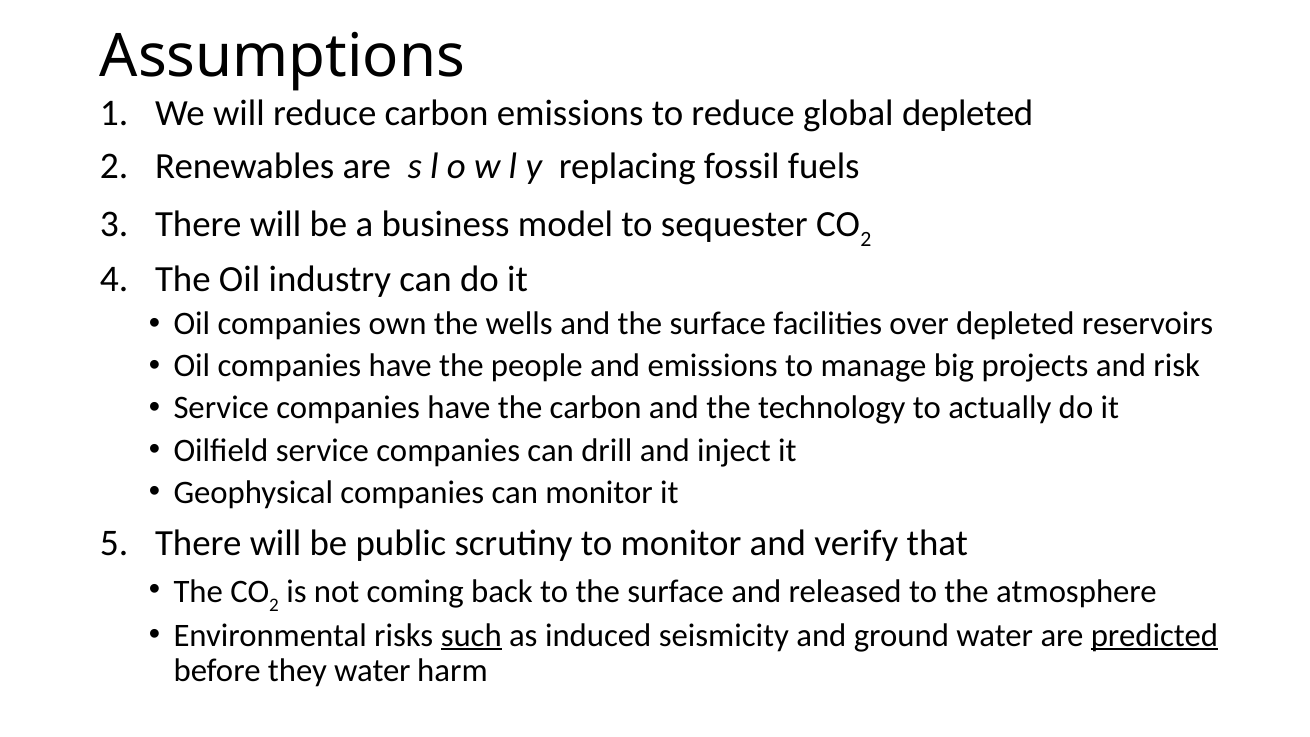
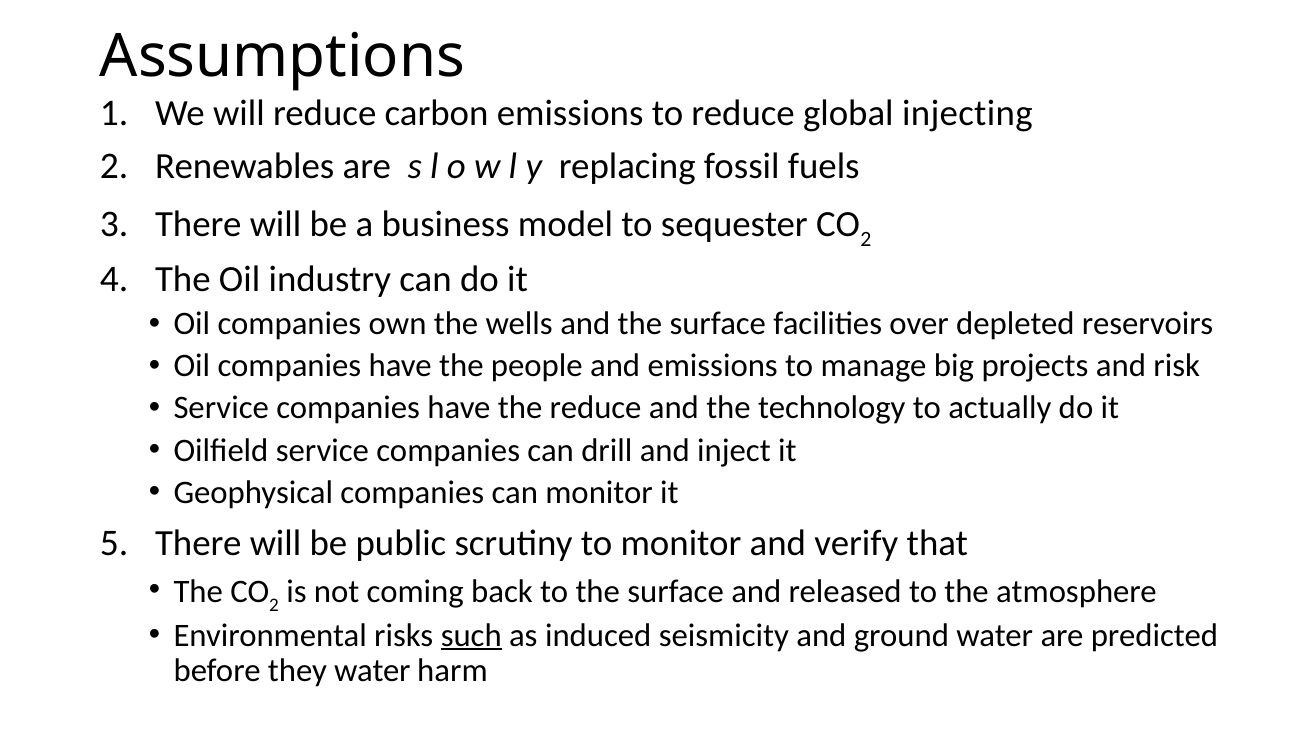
global depleted: depleted -> injecting (967, 113)
the carbon: carbon -> reduce (596, 408)
predicted underline: present -> none (1154, 635)
